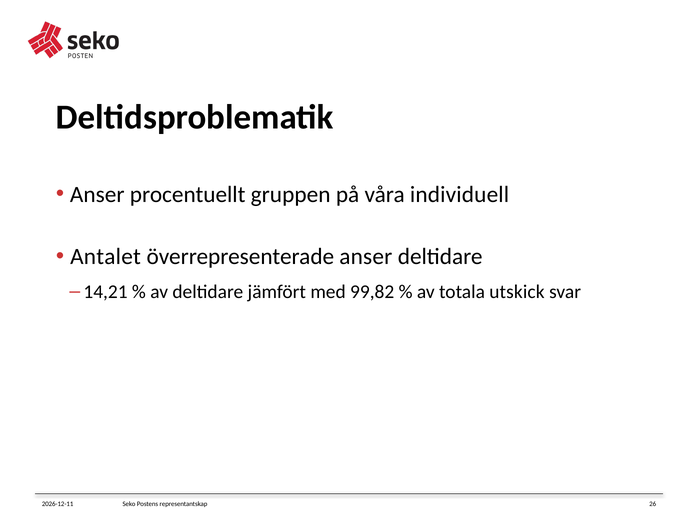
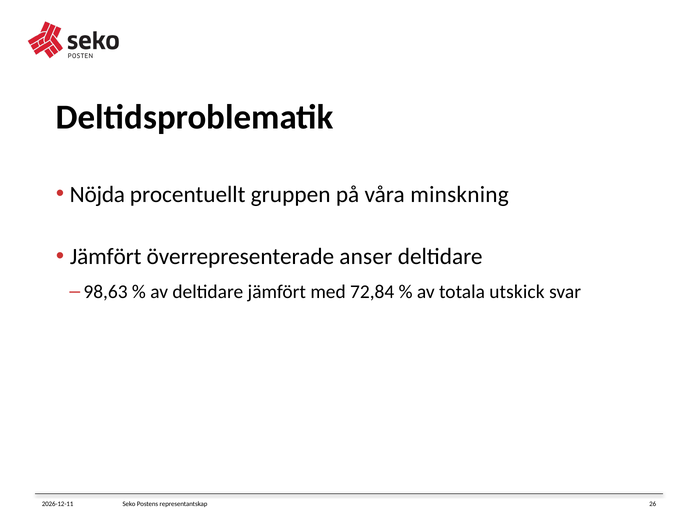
Anser: Anser -> Nöjda (97, 194)
individuell: individuell -> minskning (460, 194)
Antalet: Antalet -> Jämfört (106, 256)
14,21: 14,21 -> 98,63 (106, 291)
99,82: 99,82 -> 72,84 (372, 291)
